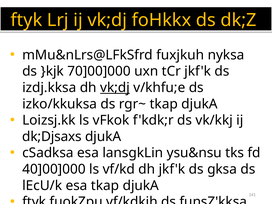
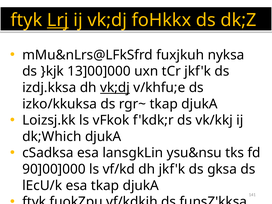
Lrj underline: none -> present (58, 20)
70]00]000: 70]00]000 -> 13]00]000 (99, 71)
dk;Djsaxs: dk;Djsaxs -> dk;Which (52, 137)
40]00]000: 40]00]000 -> 90]00]000 (54, 169)
